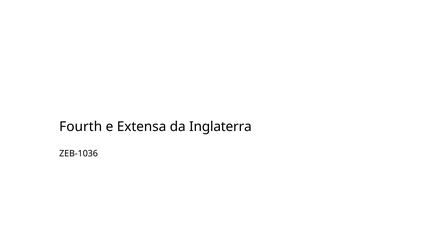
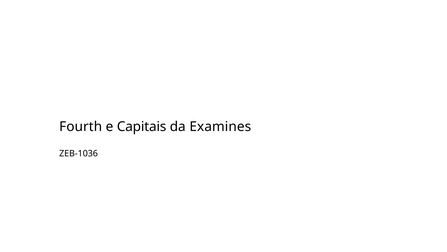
Extensa: Extensa -> Capitais (142, 127)
Inglaterra: Inglaterra -> Examines (220, 127)
